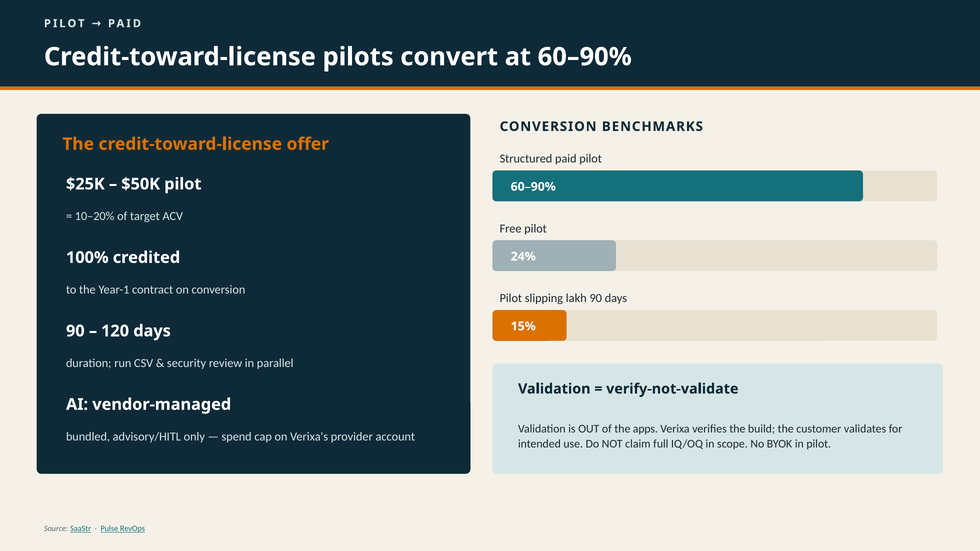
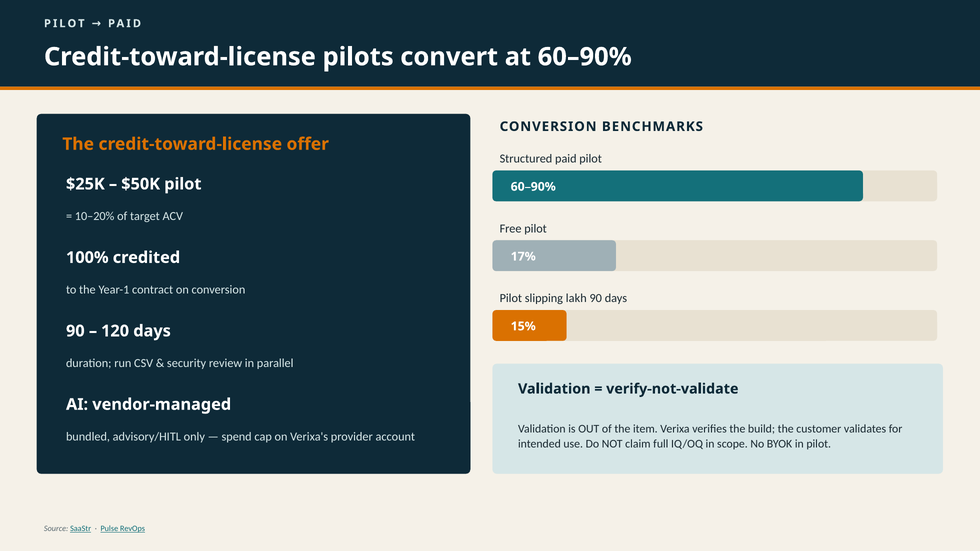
24%: 24% -> 17% (523, 257)
apps: apps -> item (645, 429)
